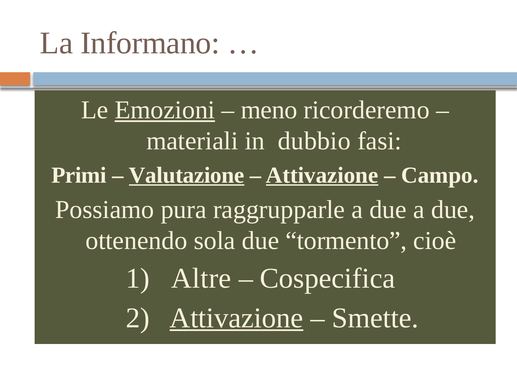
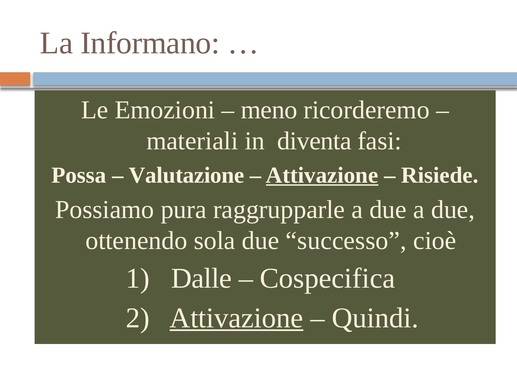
Emozioni underline: present -> none (165, 110)
dubbio: dubbio -> diventa (314, 141)
Primi: Primi -> Possa (79, 175)
Valutazione underline: present -> none (187, 175)
Campo: Campo -> Risiede (440, 175)
tormento: tormento -> successo (346, 241)
Altre: Altre -> Dalle (202, 279)
Smette: Smette -> Quindi (375, 318)
